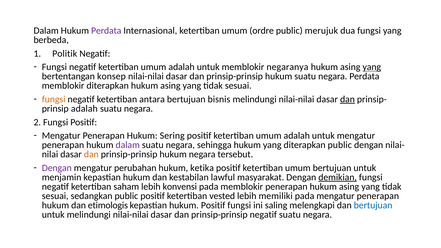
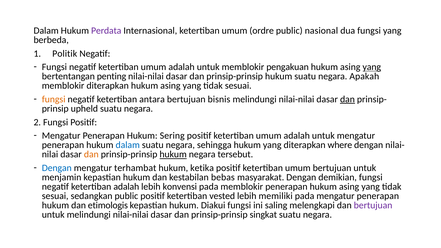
merujuk: merujuk -> nasional (321, 31)
negaranya: negaranya -> pengakuan (288, 67)
konsep: konsep -> penting (112, 76)
negara Perdata: Perdata -> Apakah (364, 76)
adalah: adalah -> upheld (84, 109)
dalam colour: purple -> blue (128, 145)
diterapkan public: public -> where (340, 145)
hukum underline: none -> present (173, 154)
Dengan colour: purple -> blue (57, 168)
perubahan: perubahan -> terhambat (135, 168)
lawful: lawful -> bebas (223, 177)
demikian underline: present -> none (338, 177)
ketertiban saham: saham -> adalah (126, 187)
hukum Positif: Positif -> Diakui (213, 205)
bertujuan colour: blue -> purple (373, 205)
prinsip-prinsip negatif: negatif -> singkat (263, 215)
